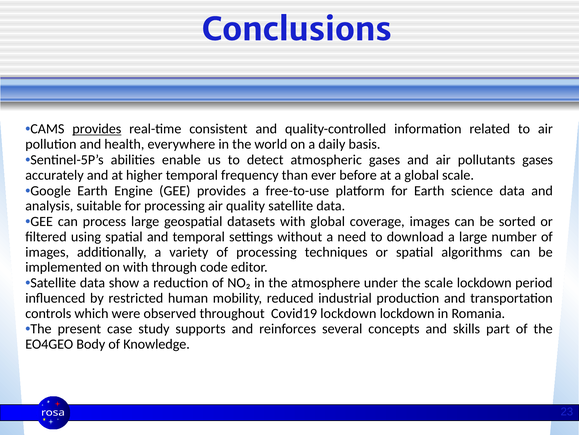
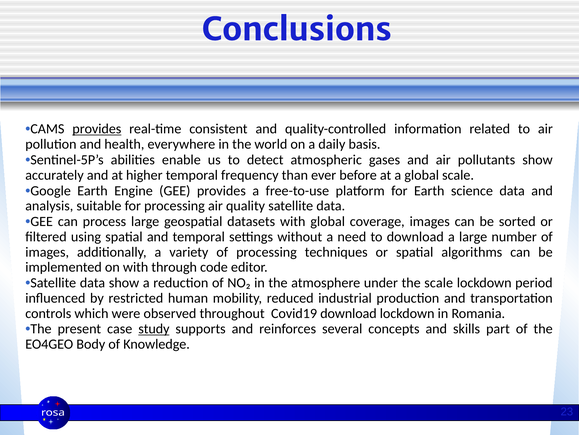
pollutants gases: gases -> show (538, 160)
Covid19 lockdown: lockdown -> download (348, 313)
study underline: none -> present (154, 328)
